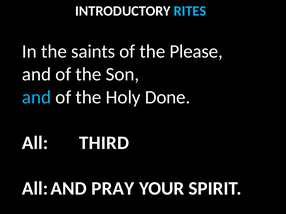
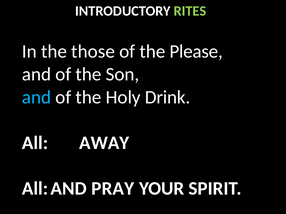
RITES colour: light blue -> light green (190, 11)
saints: saints -> those (93, 52)
Done: Done -> Drink (168, 97)
THIRD: THIRD -> AWAY (104, 143)
